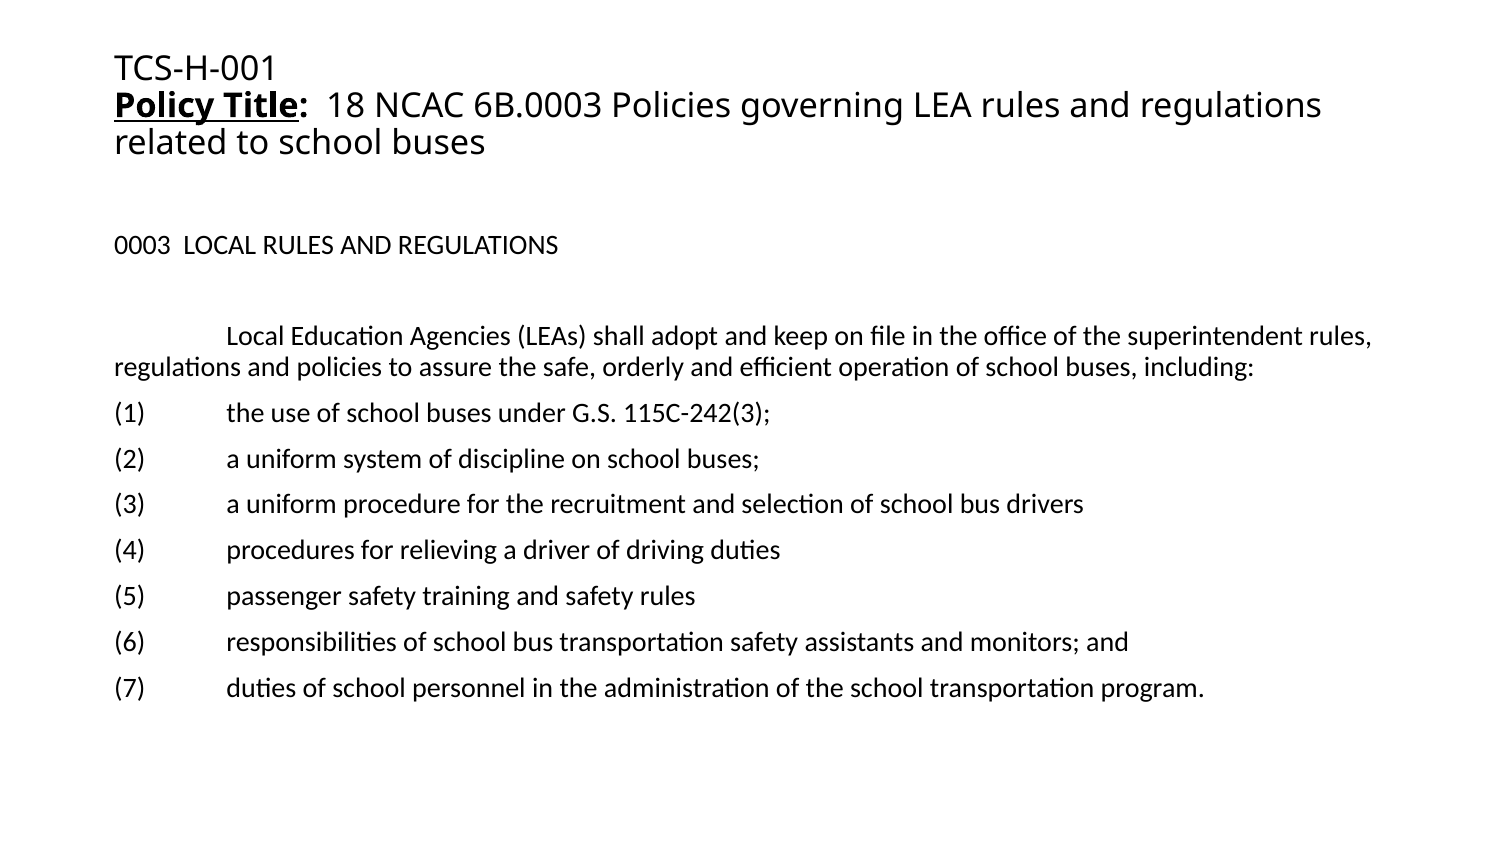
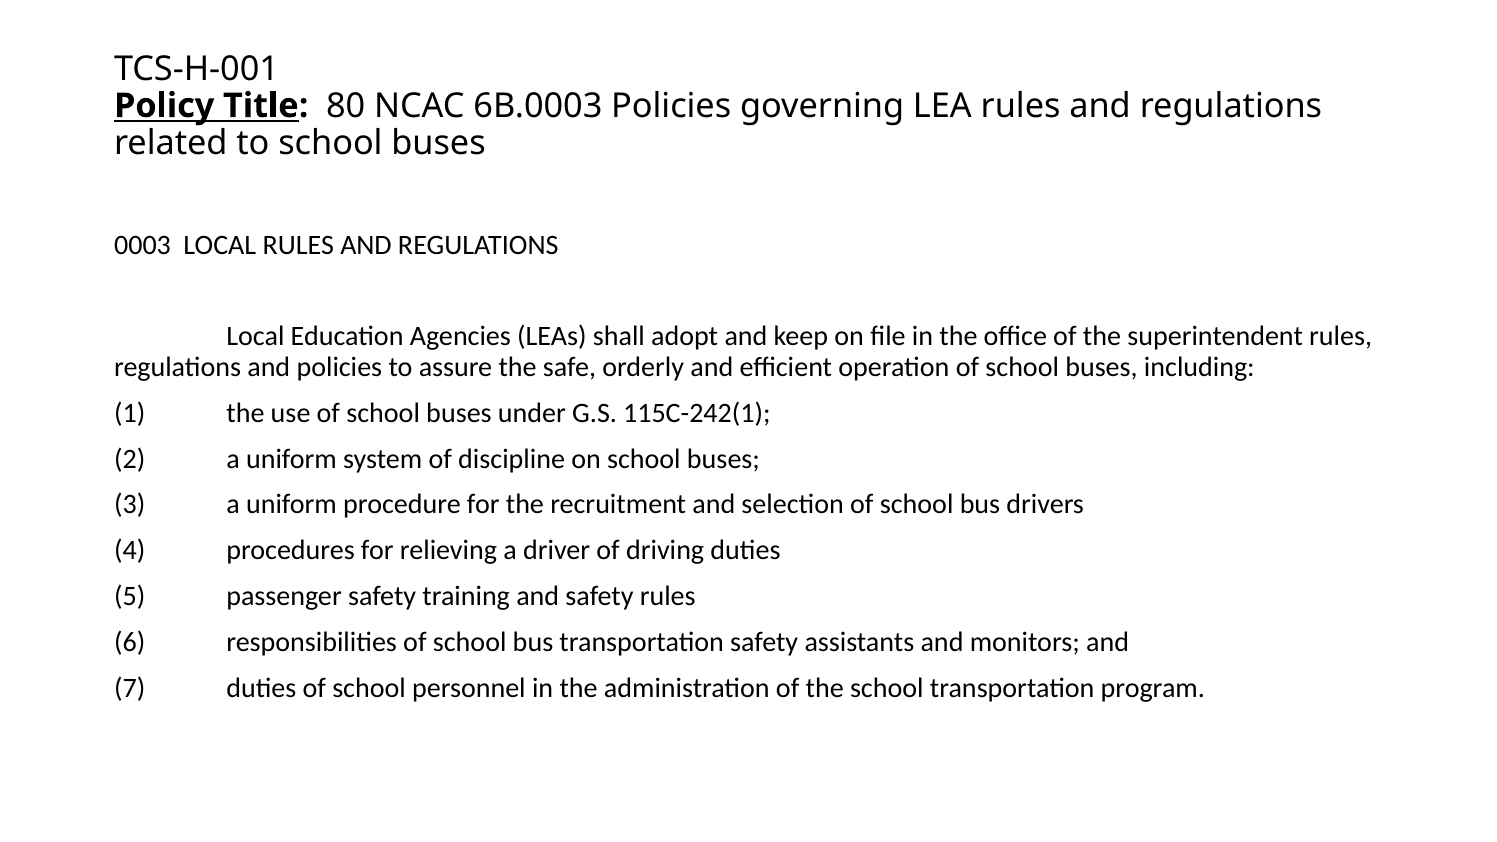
18: 18 -> 80 (346, 106)
115C-242(3: 115C-242(3 -> 115C-242(1 (697, 413)
